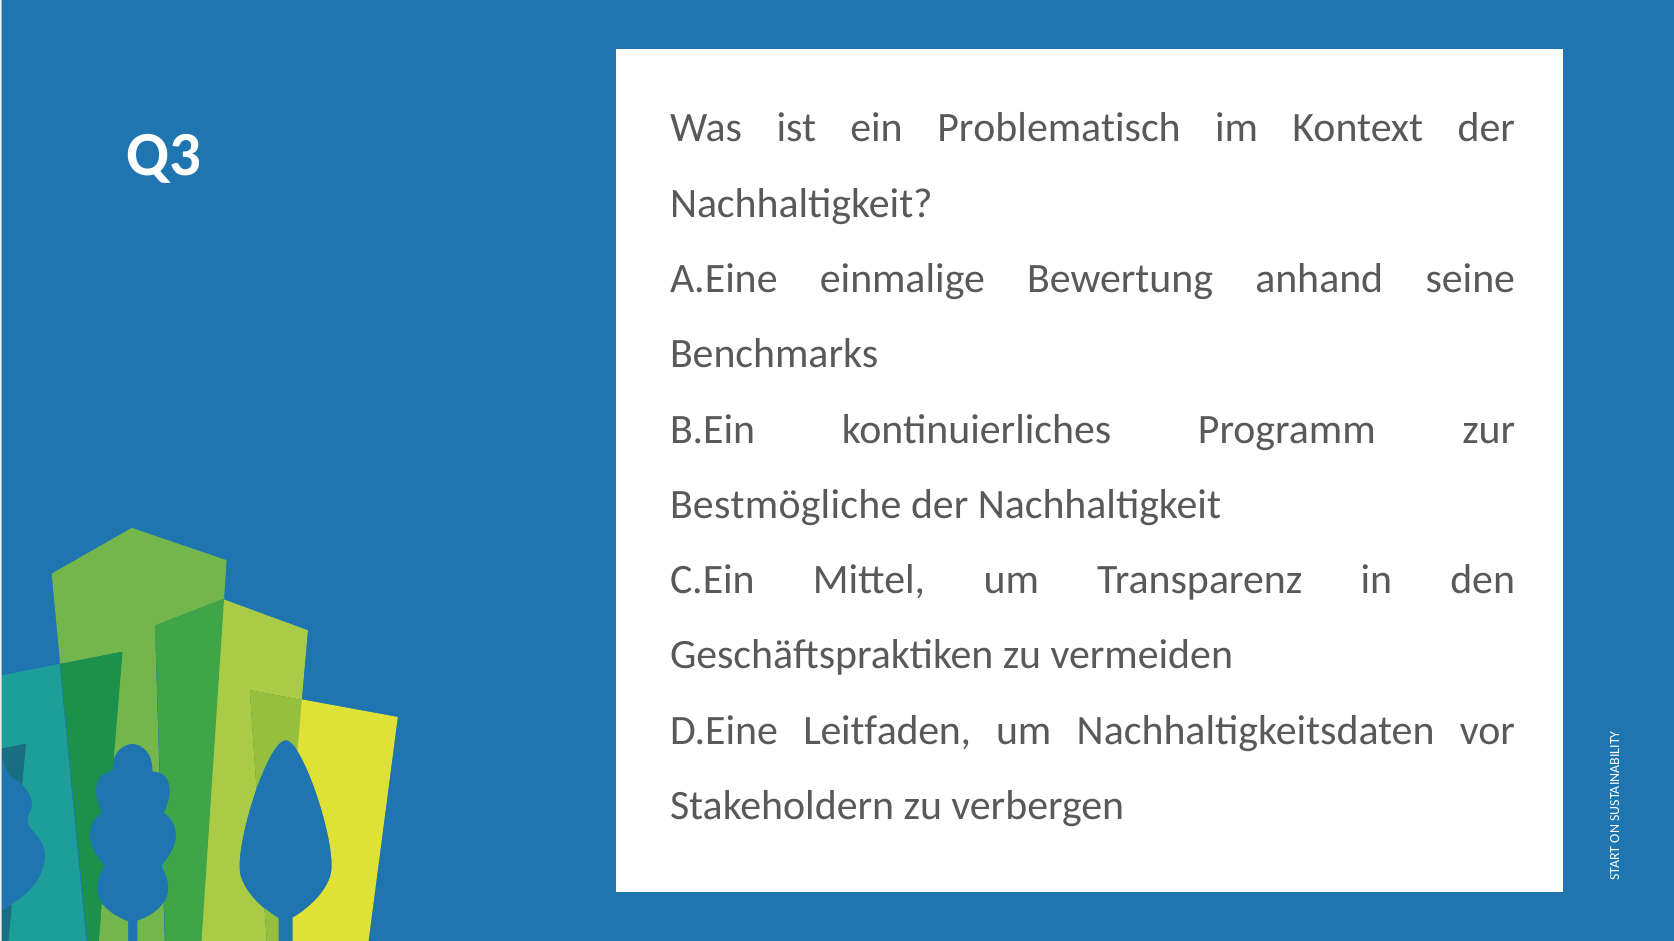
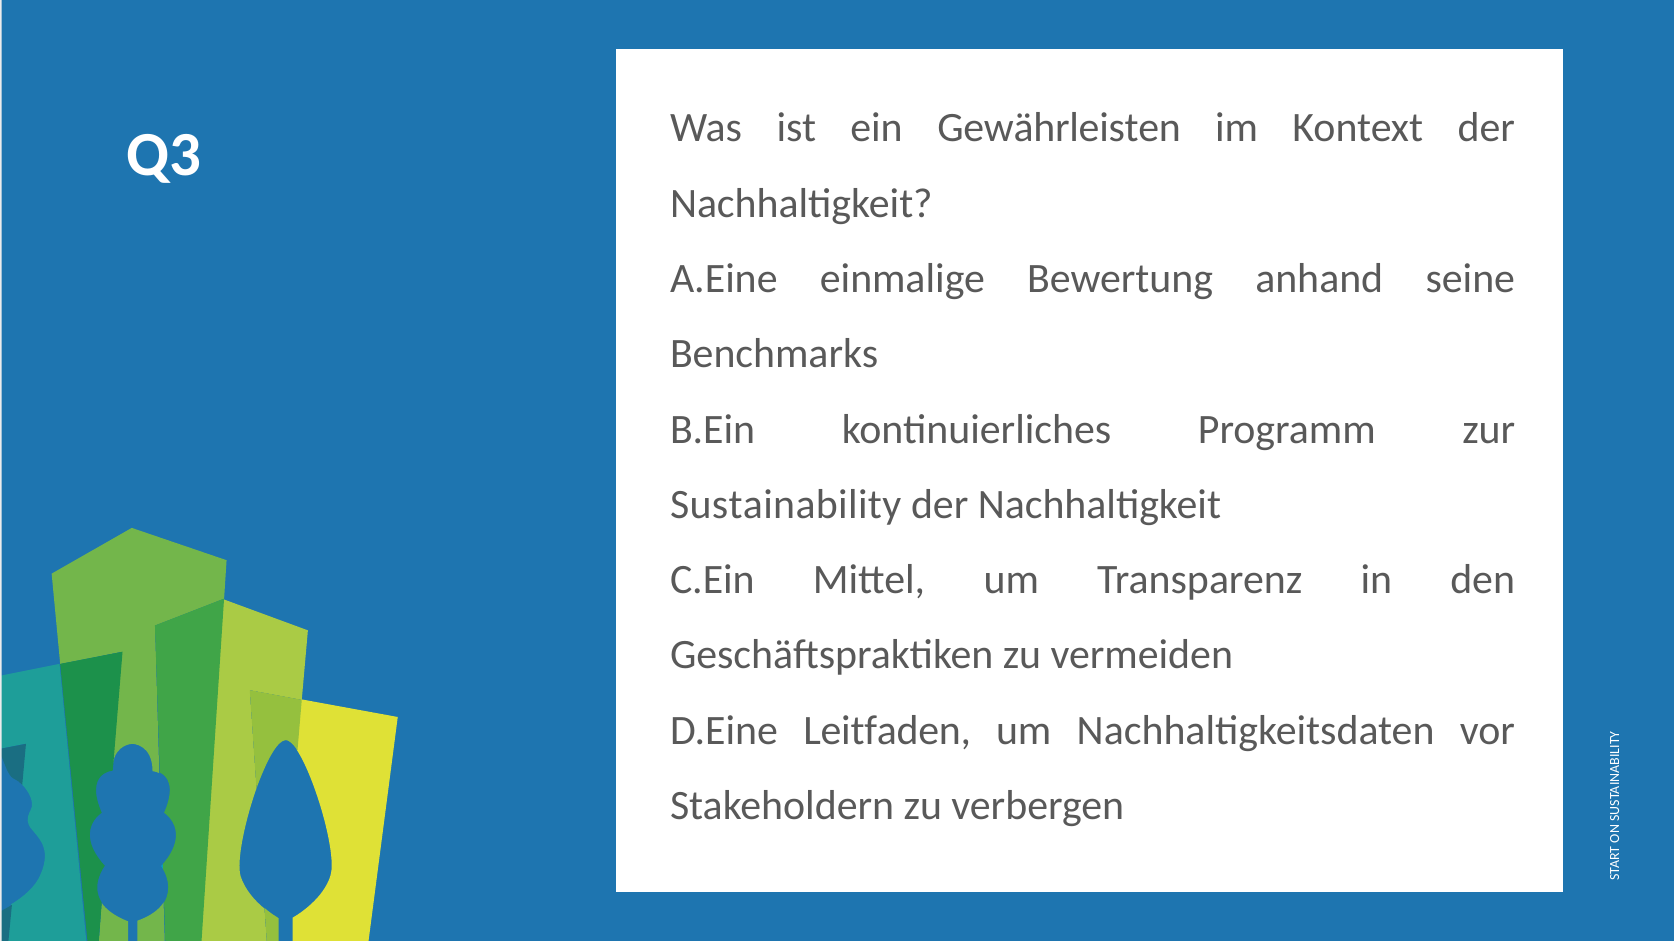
Problematisch: Problematisch -> Gewährleisten (1059, 128)
Bestmögliche: Bestmögliche -> Sustainability (786, 505)
